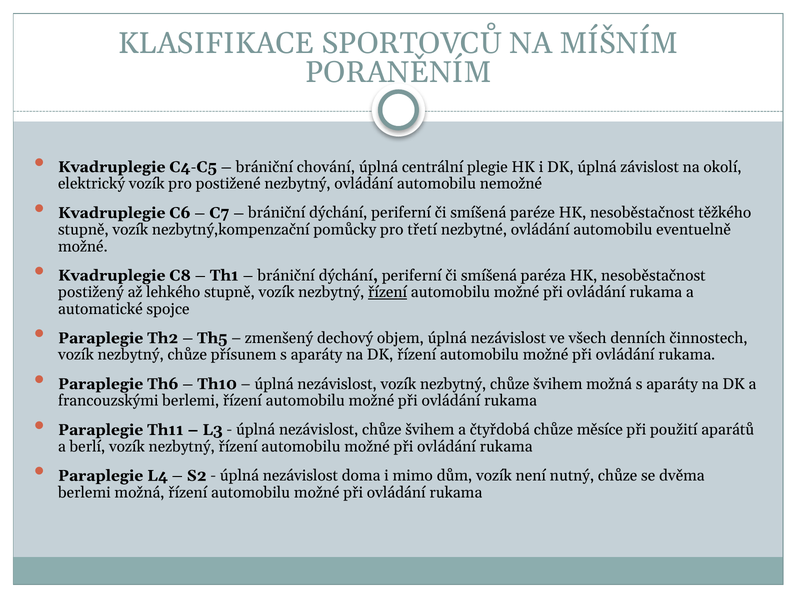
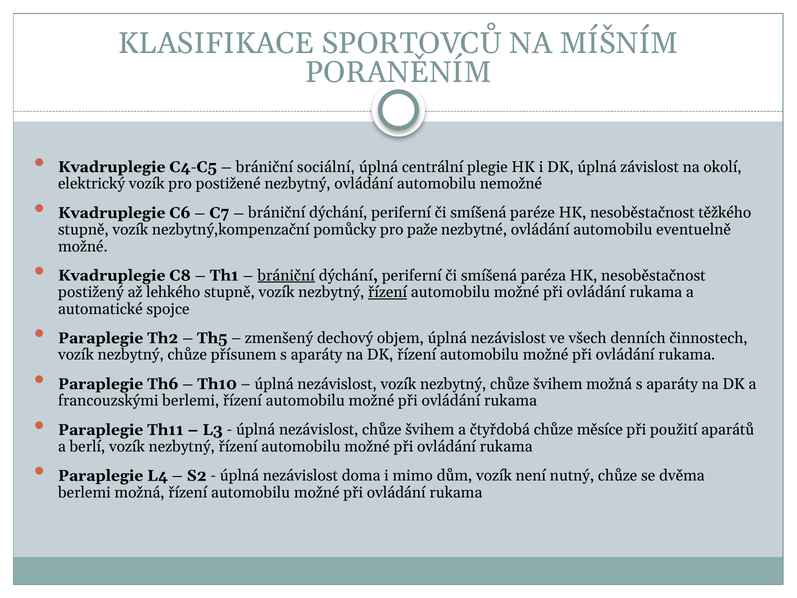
chování: chování -> sociální (326, 167)
třetí: třetí -> paže (422, 230)
brániční underline: none -> present (286, 275)
